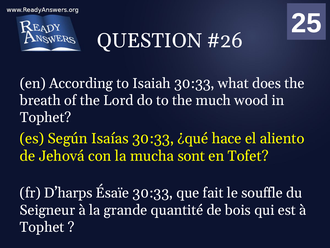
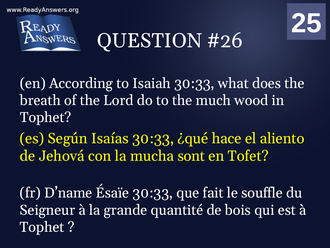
D’harps: D’harps -> D’name (68, 193)
